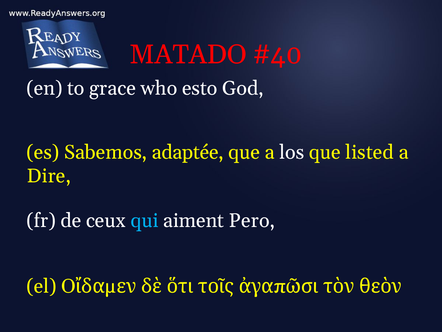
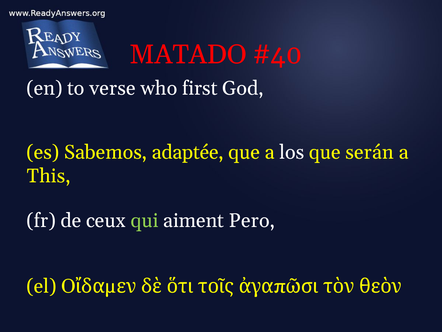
grace: grace -> verse (113, 88)
esto: esto -> first (200, 88)
listed: listed -> serán (370, 152)
Dire: Dire -> This (49, 176)
qui colour: light blue -> light green (144, 220)
